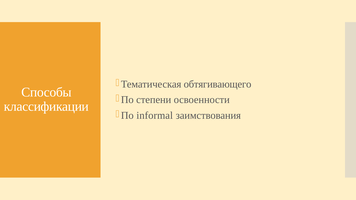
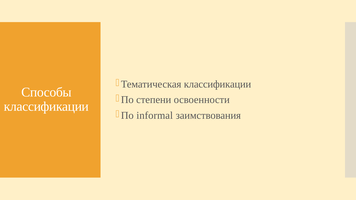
обтягивающего: обтягивающего -> классификации (218, 84)
